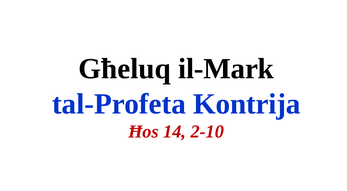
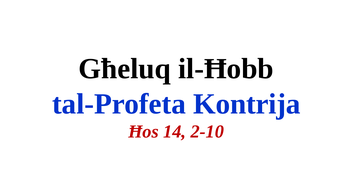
il-Mark: il-Mark -> il-Ħobb (226, 68)
